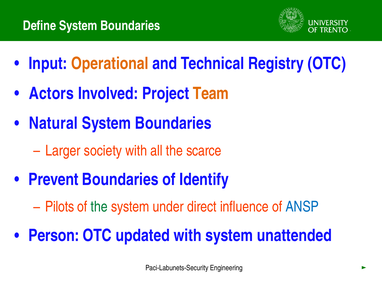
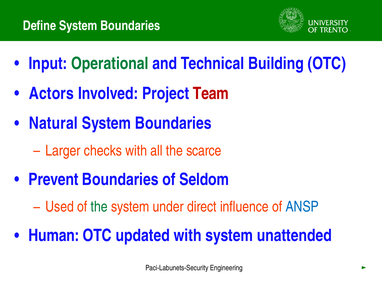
Operational colour: orange -> green (110, 63)
Registry: Registry -> Building (276, 63)
Team colour: orange -> red (211, 93)
society: society -> checks (103, 150)
Identify: Identify -> Seldom (204, 179)
Pilots: Pilots -> Used (60, 206)
Person: Person -> Human (54, 235)
